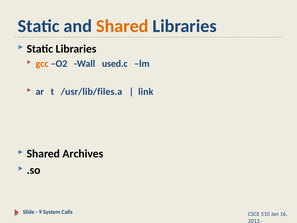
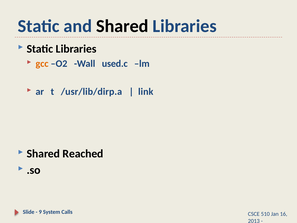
Shared colour: orange -> black (122, 26)
/usr/lib/files.a: /usr/lib/files.a -> /usr/lib/dirp.a (91, 92)
Archives: Archives -> Reached (83, 154)
